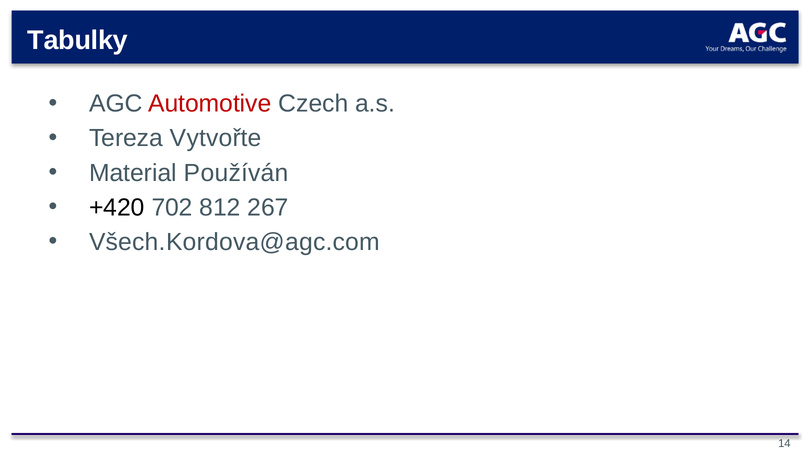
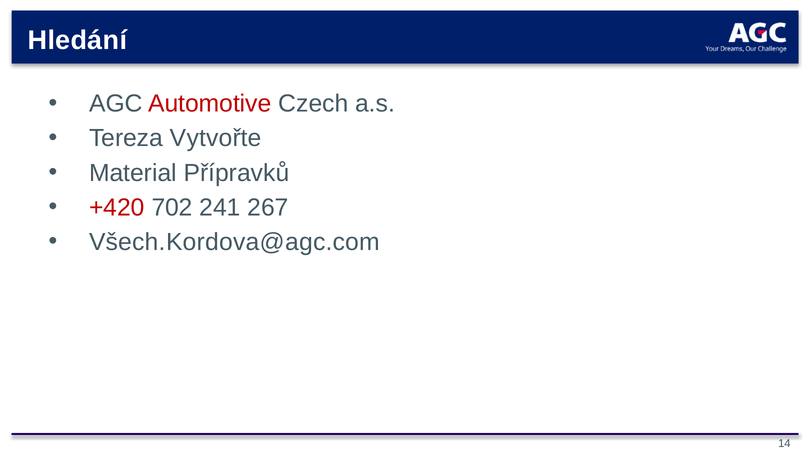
Tabulky: Tabulky -> Hledání (77, 41)
Používán: Používán -> Přípravků (236, 173)
+420 colour: black -> red (117, 208)
812: 812 -> 241 (220, 208)
